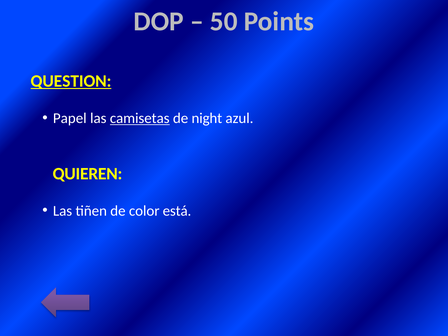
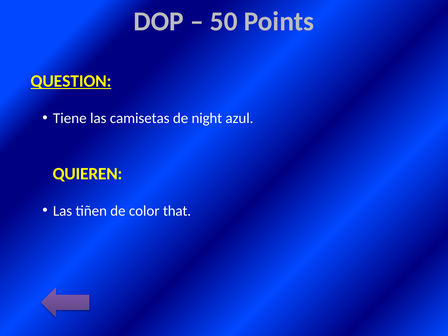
Papel: Papel -> Tiene (70, 118)
camisetas underline: present -> none (140, 118)
está: está -> that (177, 211)
